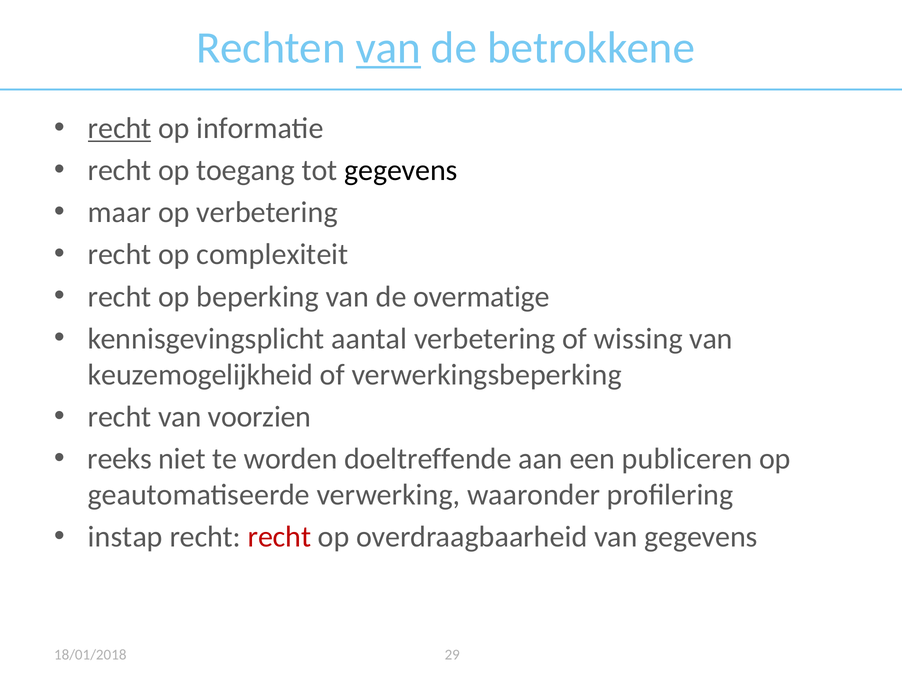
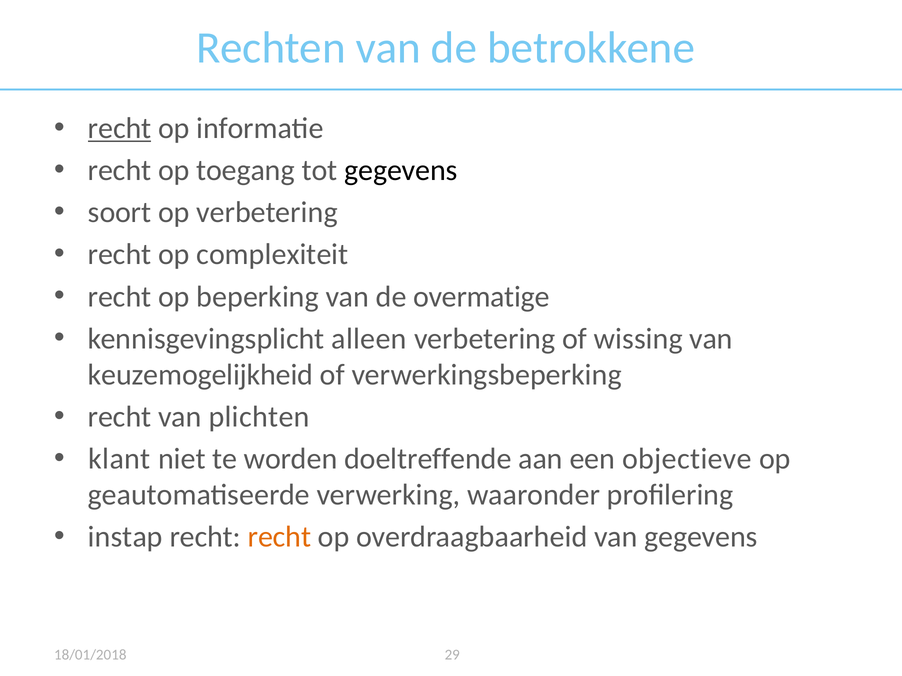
van underline: present -> none (388, 48)
maar: maar -> soort (120, 213)
aantal: aantal -> alleen (369, 339)
voorzien: voorzien -> plichten (259, 417)
reeks: reeks -> klant (119, 459)
publiceren: publiceren -> objectieve (687, 459)
recht colour: red -> orange (279, 537)
